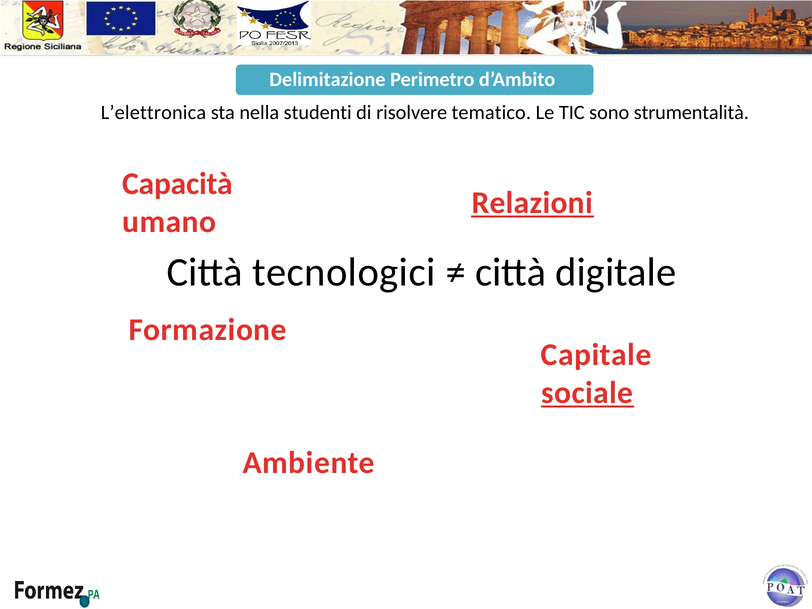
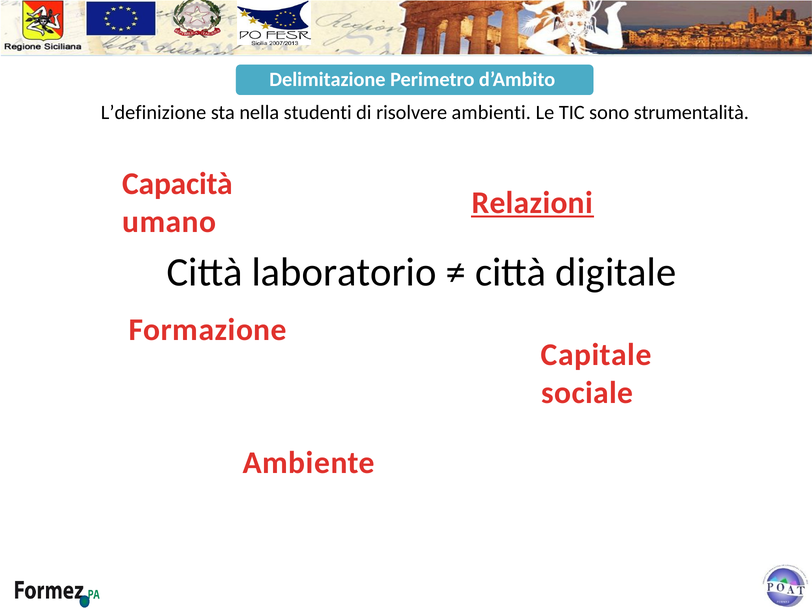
L’elettronica: L’elettronica -> L’definizione (154, 113)
tematico: tematico -> ambienti (491, 113)
tecnologici: tecnologici -> laboratorio (344, 272)
sociale underline: present -> none (587, 393)
